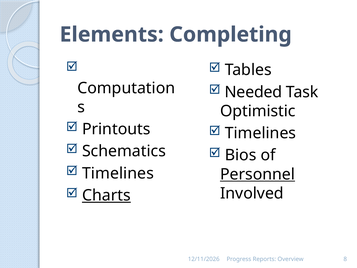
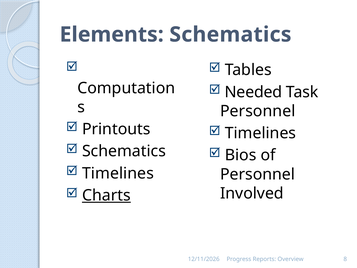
Elements Completing: Completing -> Schematics (230, 35)
Optimistic: Optimistic -> Personnel (258, 111)
Personnel underline: present -> none (258, 174)
